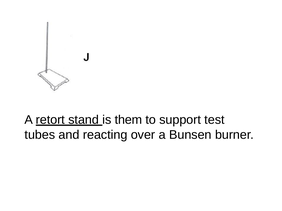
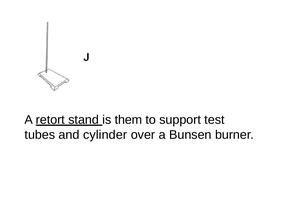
reacting: reacting -> cylinder (105, 135)
